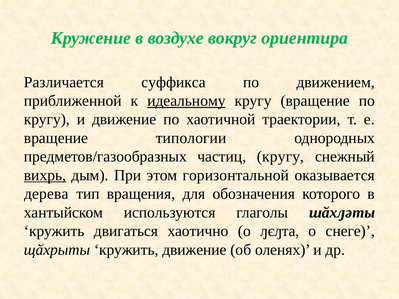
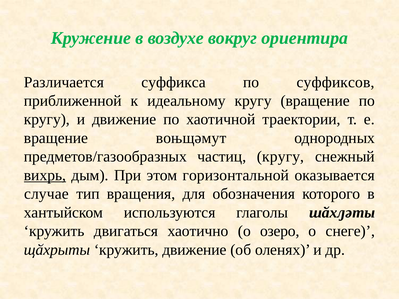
движением: движением -> суффиксов (336, 82)
идеальному underline: present -> none (186, 101)
типологии: типологии -> воњщәмут (191, 138)
дерева: дерева -> случае (46, 194)
ԓєԓта: ԓєԓта -> озеро (280, 231)
